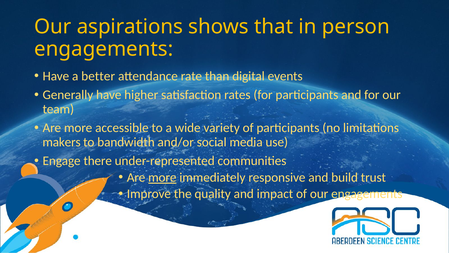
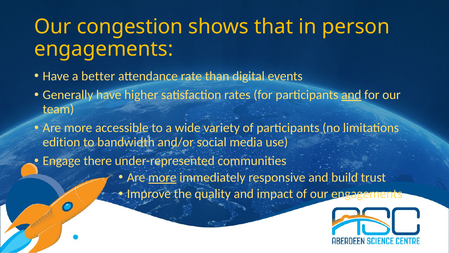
aspirations: aspirations -> congestion (130, 27)
and underline: none -> present (351, 95)
makers: makers -> edition (61, 142)
